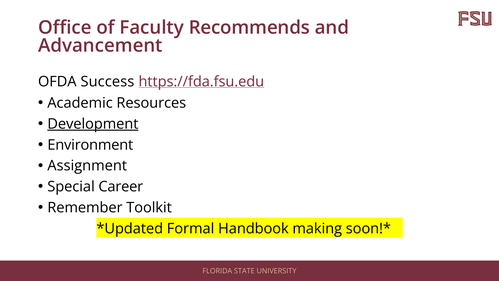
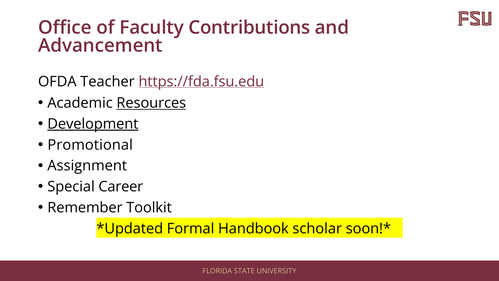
Recommends: Recommends -> Contributions (249, 28)
Success: Success -> Teacher (107, 82)
Resources underline: none -> present (151, 103)
Environment: Environment -> Promotional (90, 145)
making: making -> scholar (317, 228)
